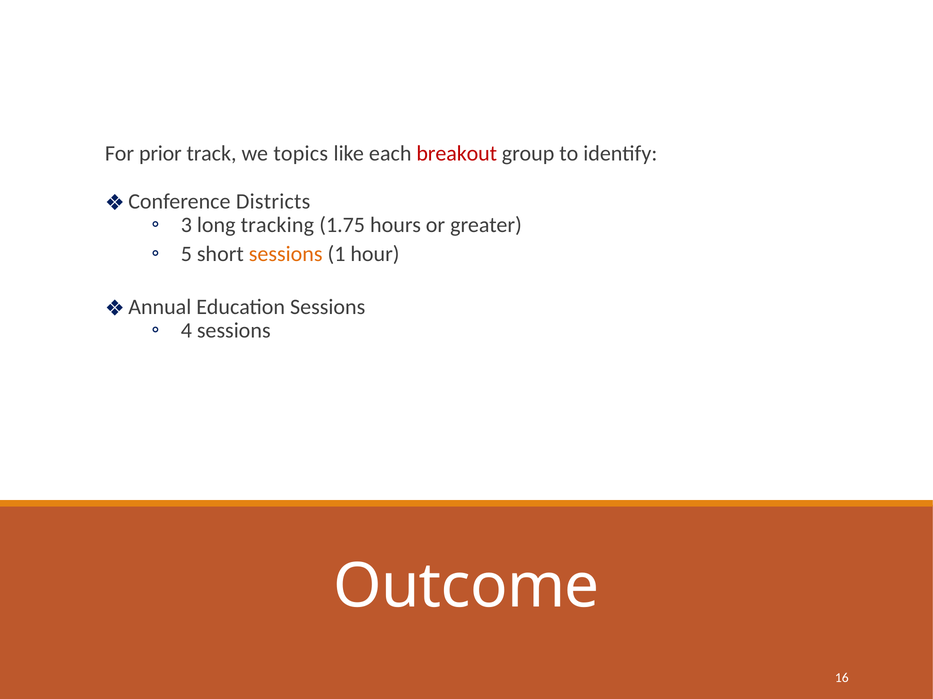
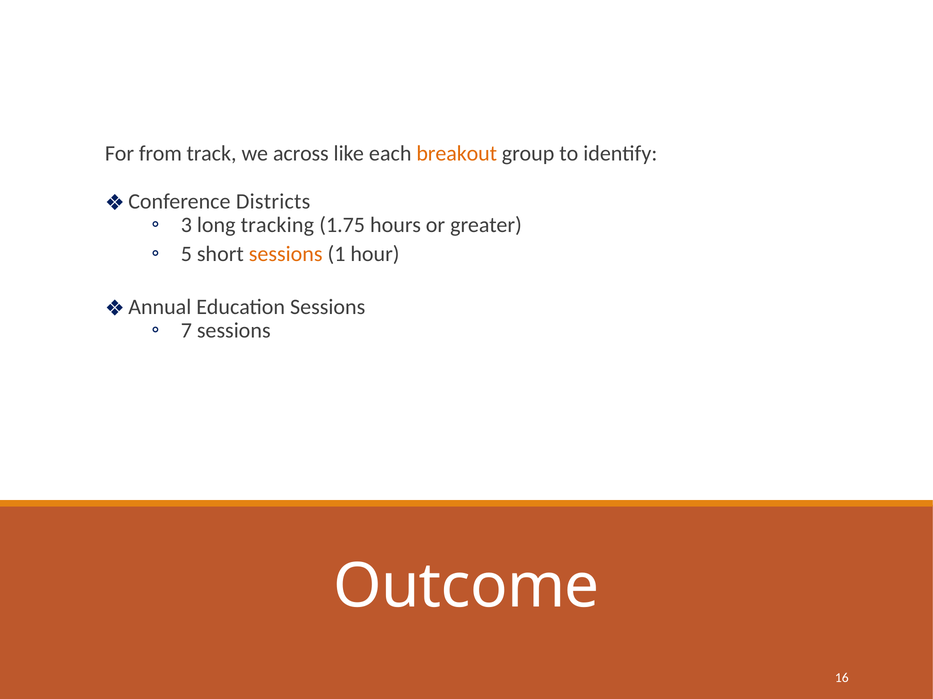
prior: prior -> from (160, 154)
topics: topics -> across (301, 154)
breakout colour: red -> orange (457, 154)
4: 4 -> 7 (186, 331)
